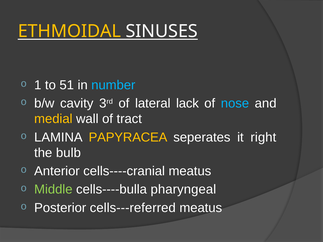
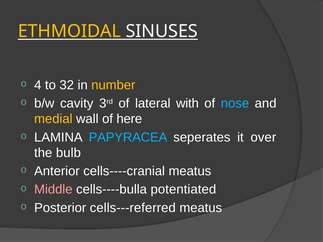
1: 1 -> 4 (38, 85)
51: 51 -> 32 (67, 85)
number colour: light blue -> yellow (113, 85)
lack: lack -> with (187, 103)
tract: tract -> here (129, 119)
PAPYRACEA colour: yellow -> light blue (128, 137)
right: right -> over (263, 137)
Middle colour: light green -> pink (53, 190)
pharyngeal: pharyngeal -> potentiated (183, 190)
